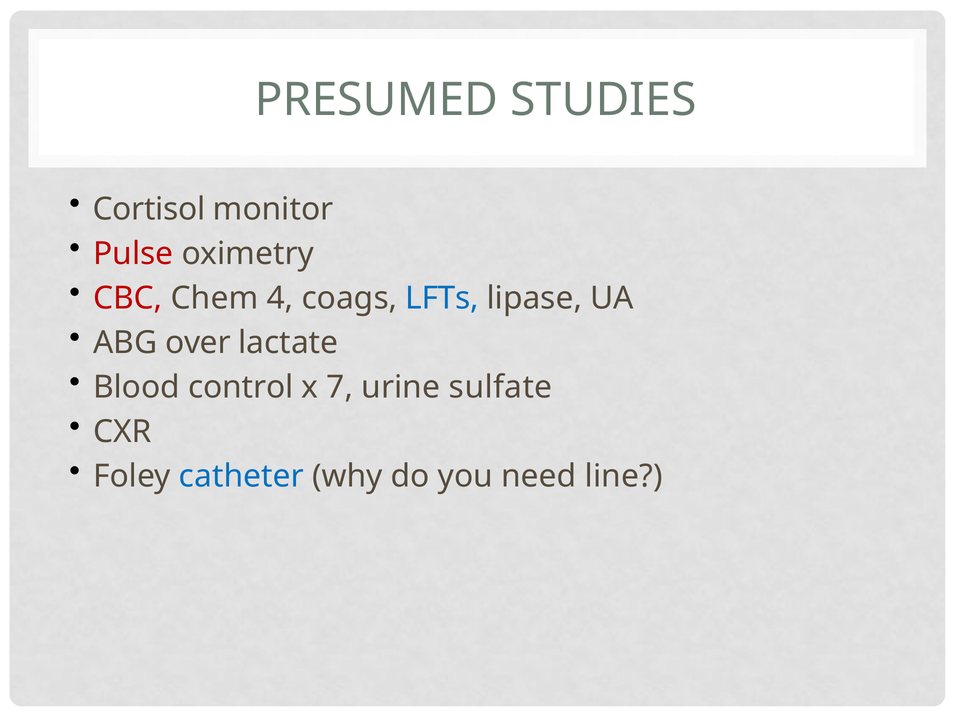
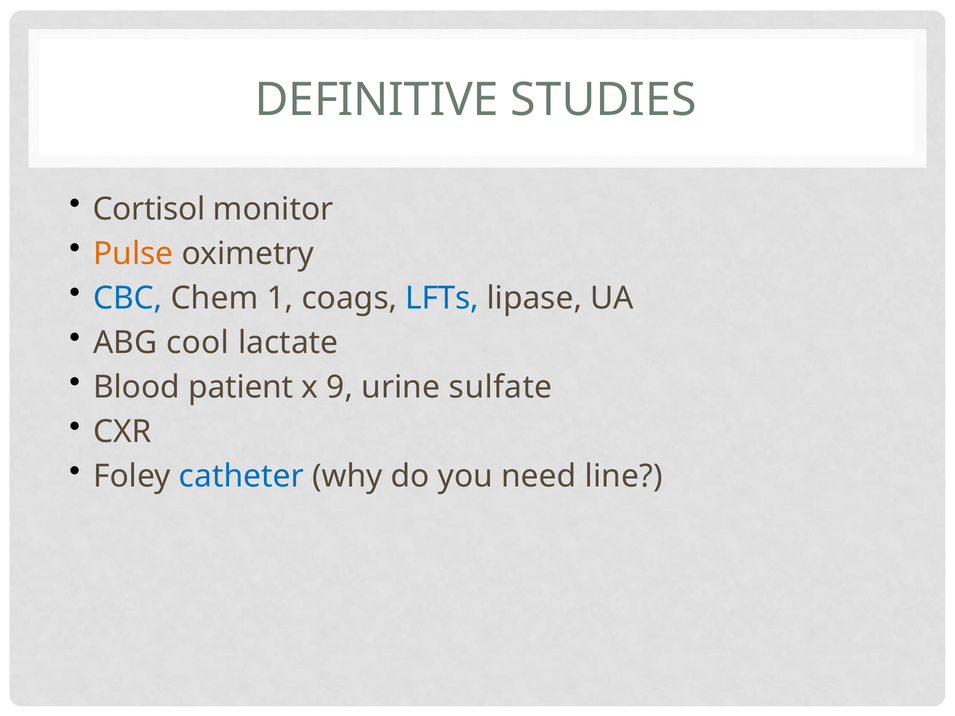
PRESUMED: PRESUMED -> DEFINITIVE (377, 100)
Pulse colour: red -> orange (133, 254)
CBC colour: red -> blue (128, 298)
4: 4 -> 1 (280, 298)
over: over -> cool (198, 343)
control: control -> patient (241, 387)
7: 7 -> 9 (340, 387)
